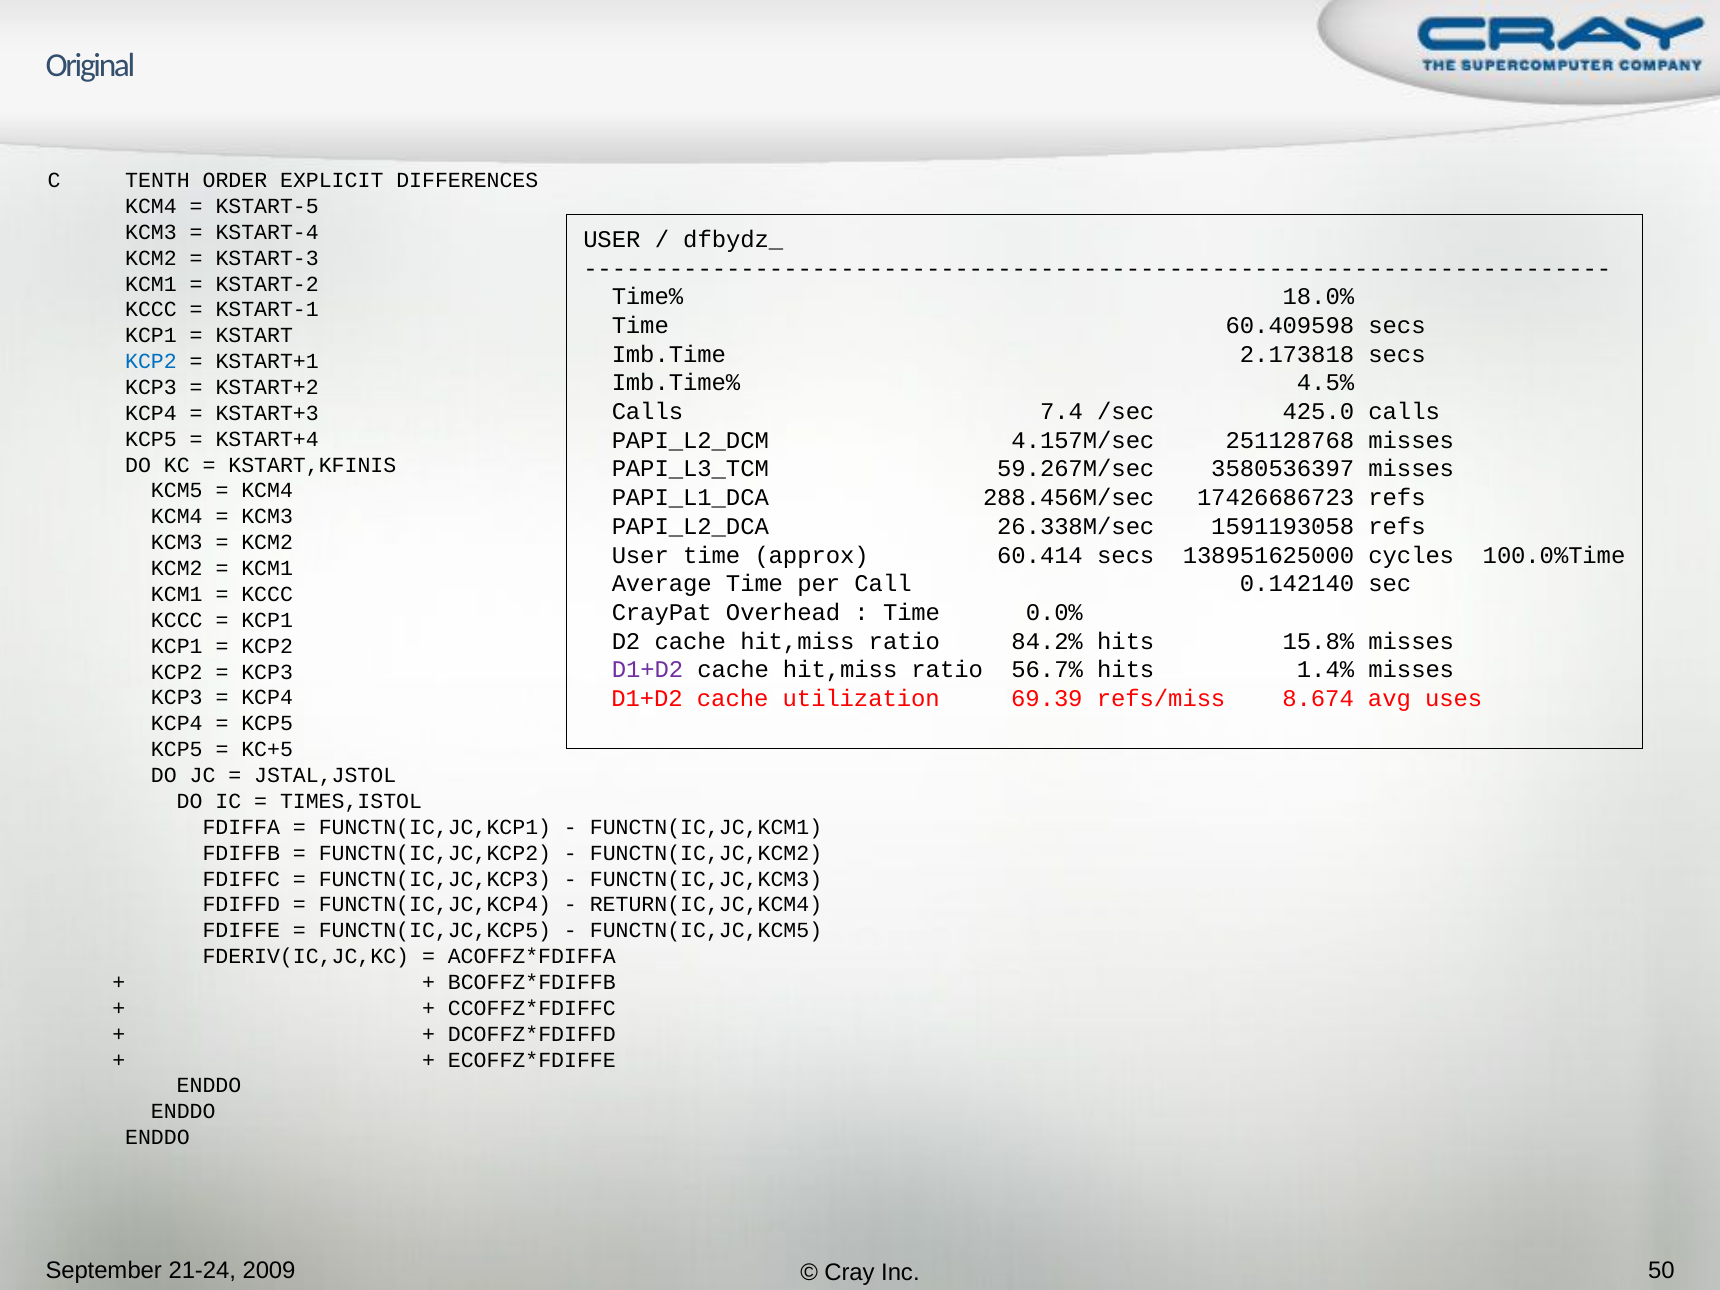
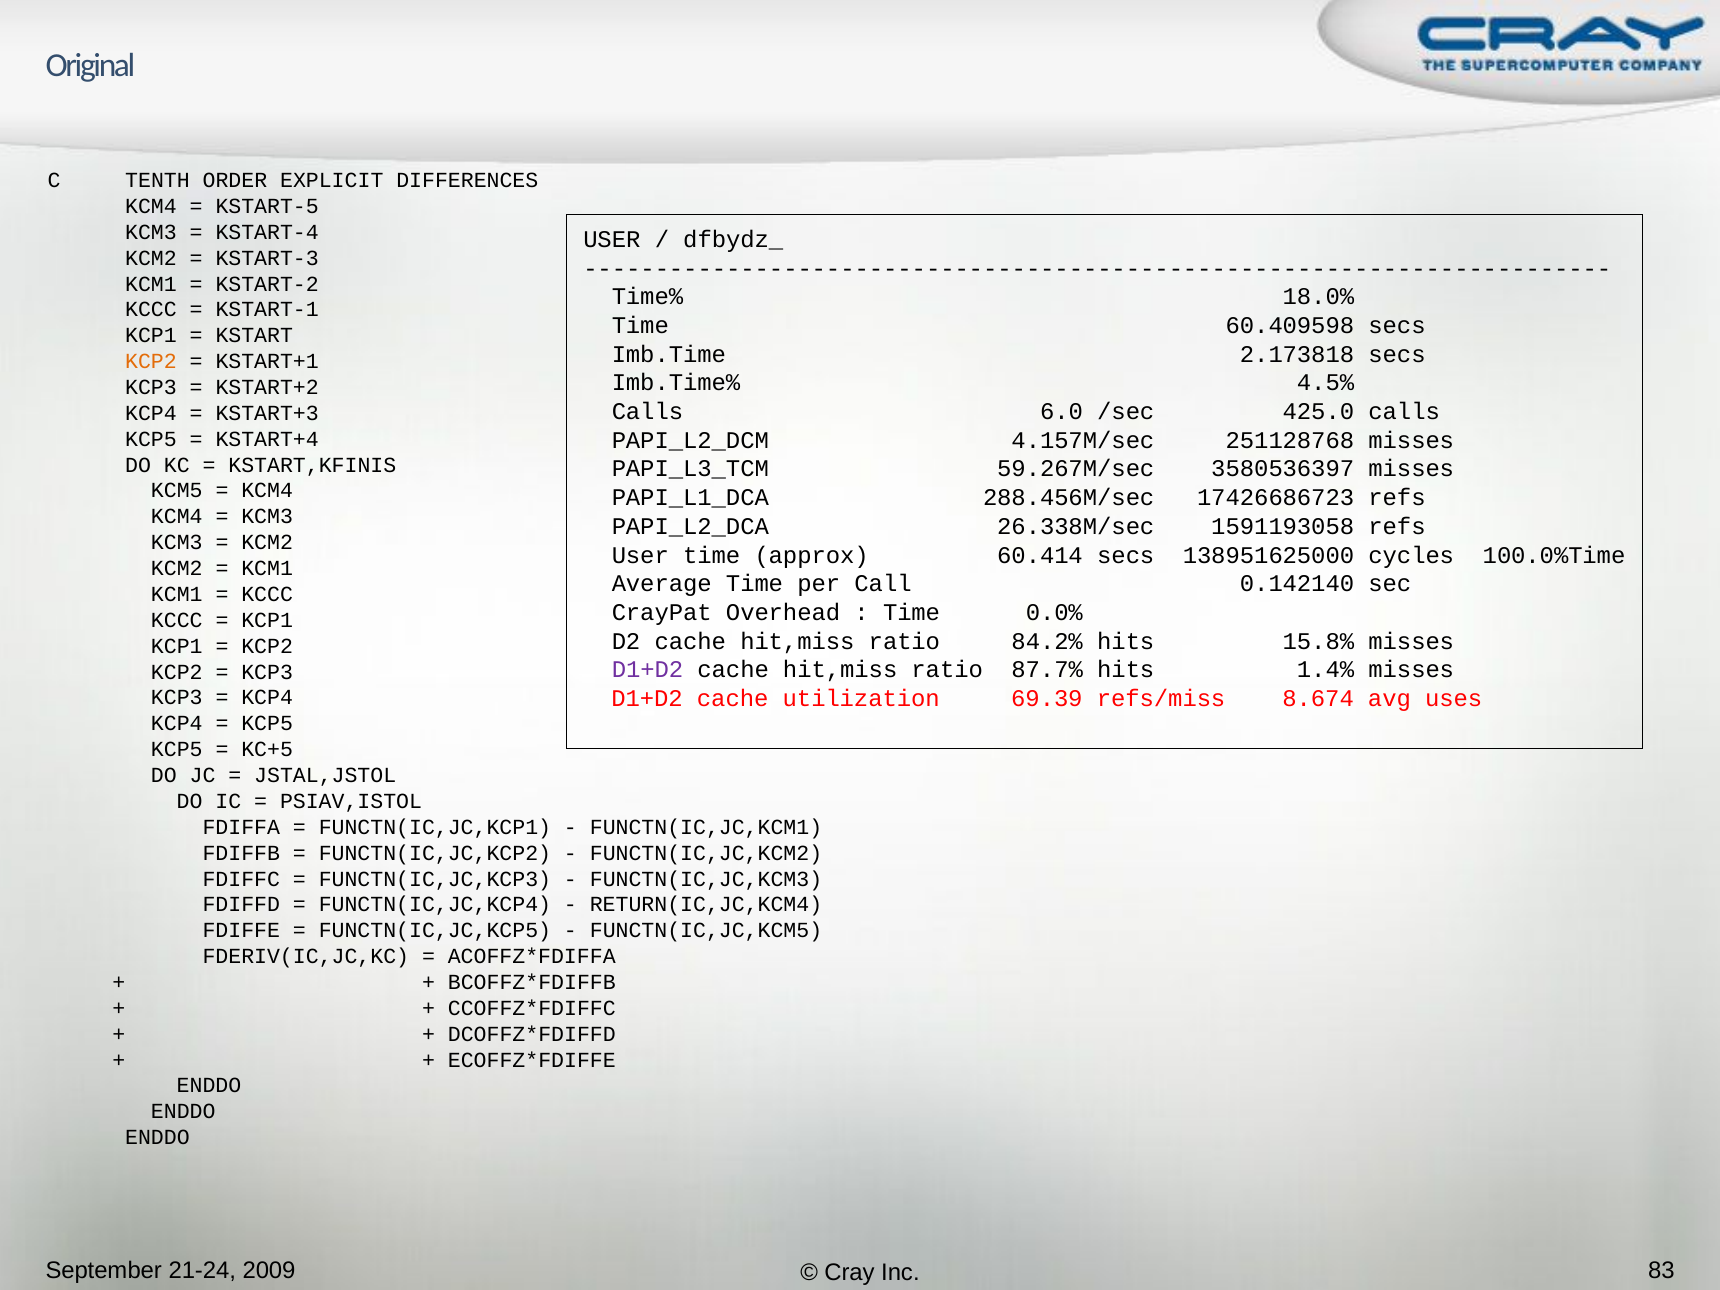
KCP2 colour: blue -> orange (151, 362)
7.4: 7.4 -> 6.0 (1062, 412)
56.7%: 56.7% -> 87.7% (1047, 670)
TIMES,ISTOL: TIMES,ISTOL -> PSIAV,ISTOL (351, 801)
50: 50 -> 83 (1661, 1270)
